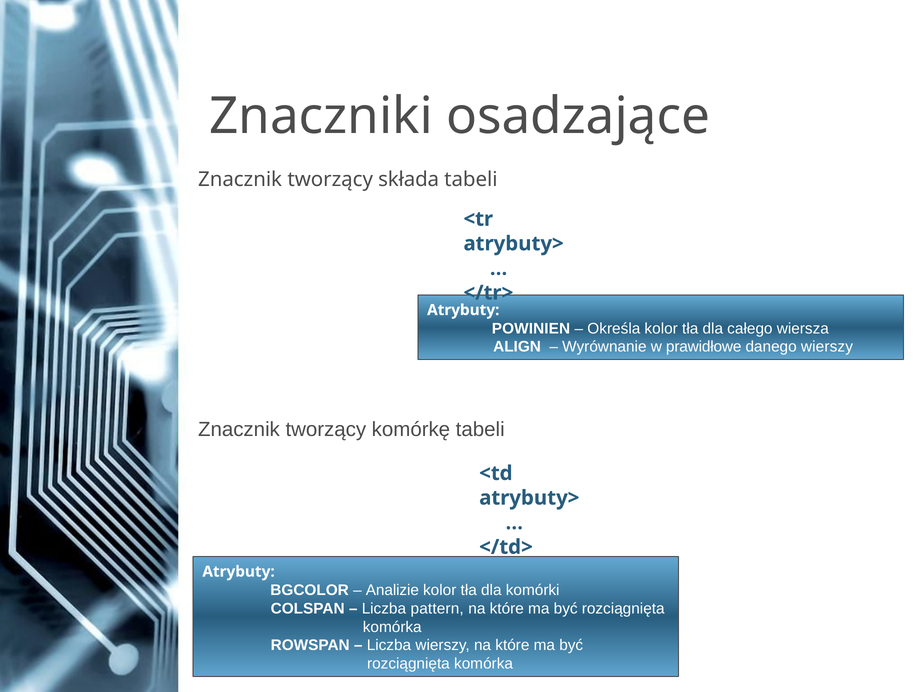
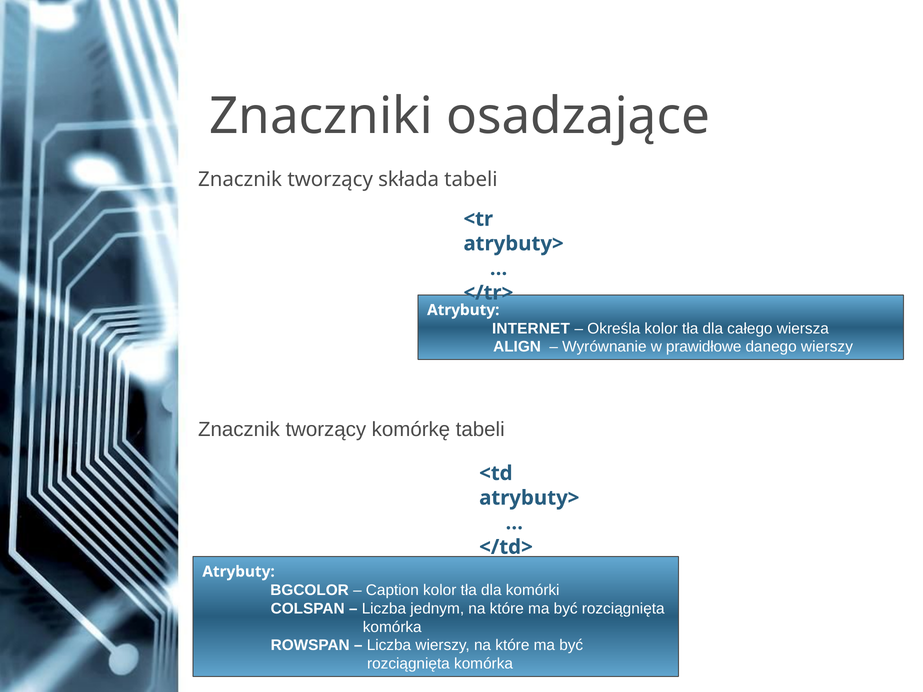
POWINIEN: POWINIEN -> INTERNET (531, 329)
Analizie: Analizie -> Caption (392, 590)
pattern: pattern -> jednym (437, 609)
